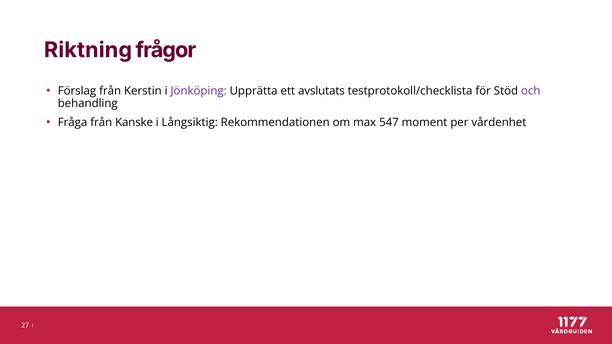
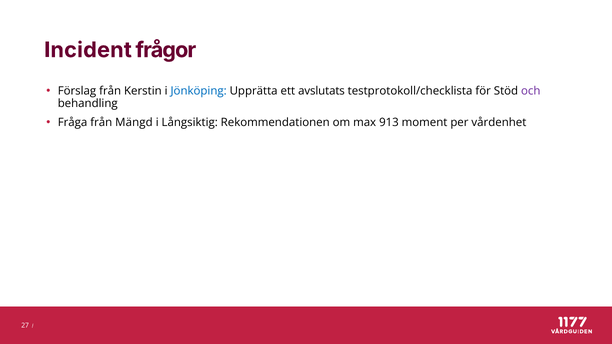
Riktning: Riktning -> Incident (88, 50)
Jönköping colour: purple -> blue (199, 91)
Kanske: Kanske -> Mängd (134, 122)
547: 547 -> 913 (389, 122)
